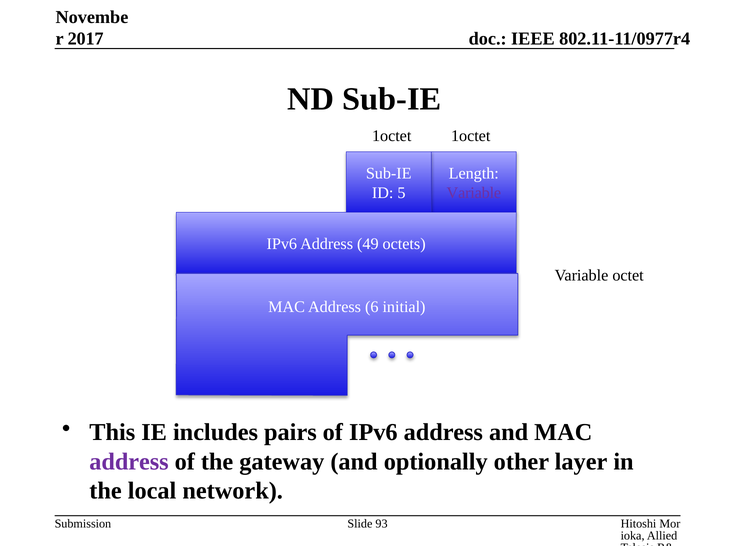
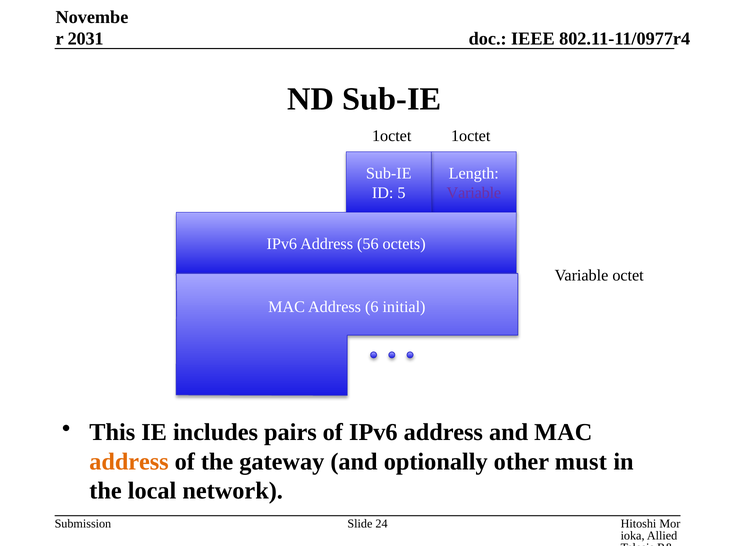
2017: 2017 -> 2031 (86, 39)
49: 49 -> 56 (368, 244)
address colour: purple -> orange (129, 462)
layer: layer -> must (581, 462)
93: 93 -> 24 (382, 524)
